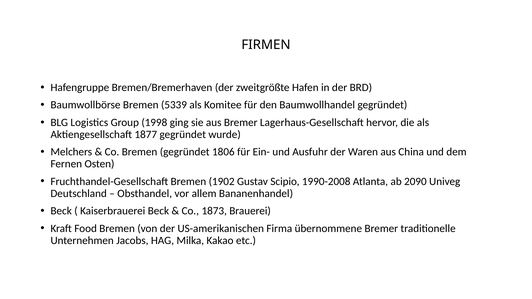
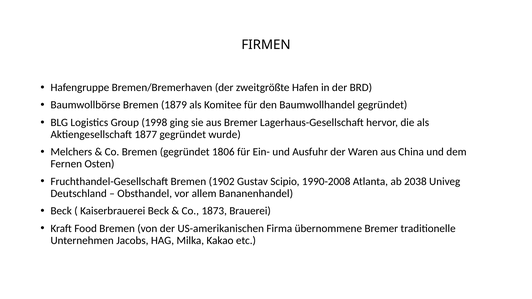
5339: 5339 -> 1879 (174, 105)
2090: 2090 -> 2038 (415, 182)
